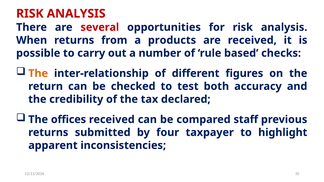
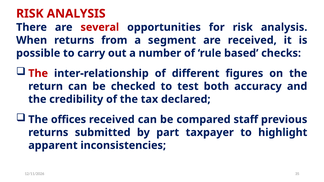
products: products -> segment (172, 40)
The colour: orange -> red (38, 73)
four: four -> part (168, 133)
